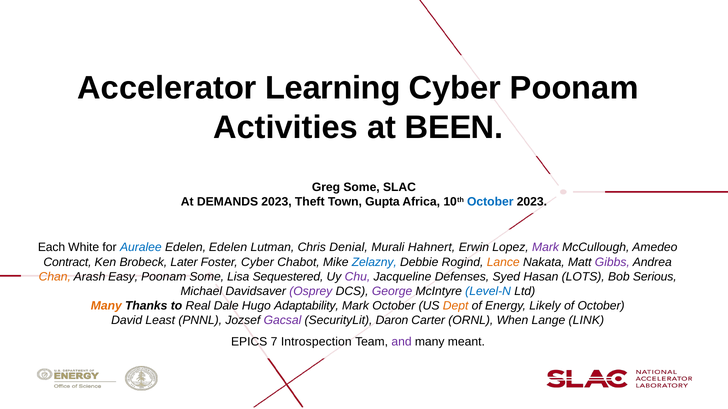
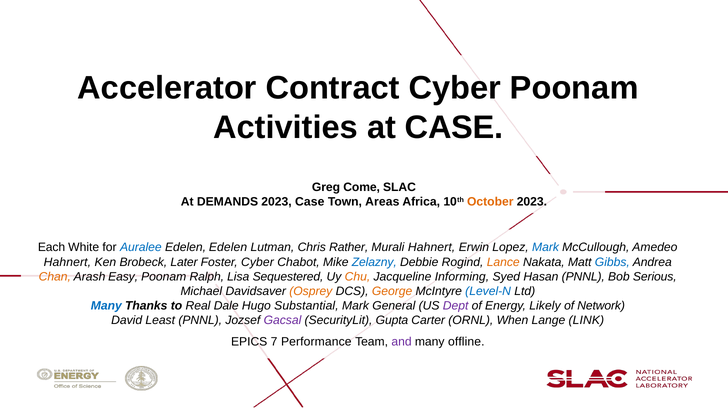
Learning: Learning -> Contract (333, 88)
at BEEN: BEEN -> CASE (454, 127)
Greg Some: Some -> Come (362, 187)
2023 Theft: Theft -> Case (310, 202)
Gupta: Gupta -> Areas (382, 202)
October colour: blue -> orange (490, 202)
Denial: Denial -> Rather (349, 248)
Mark colour: purple -> blue (546, 248)
Contract: Contract -> Hahnert (67, 262)
Gibbs colour: purple -> blue (612, 262)
Poonam Some: Some -> Ralph (207, 277)
Chu colour: purple -> orange (357, 277)
Defenses: Defenses -> Informing (462, 277)
Hasan LOTS: LOTS -> PNNL (583, 277)
Osprey colour: purple -> orange (311, 291)
George colour: purple -> orange (392, 291)
Many colour: orange -> blue (106, 306)
Adaptability: Adaptability -> Substantial (306, 306)
Mark October: October -> General (394, 306)
Dept colour: orange -> purple (456, 306)
of October: October -> Network (601, 306)
Daron: Daron -> Gupta (392, 321)
Introspection: Introspection -> Performance (316, 342)
meant: meant -> offline (466, 342)
